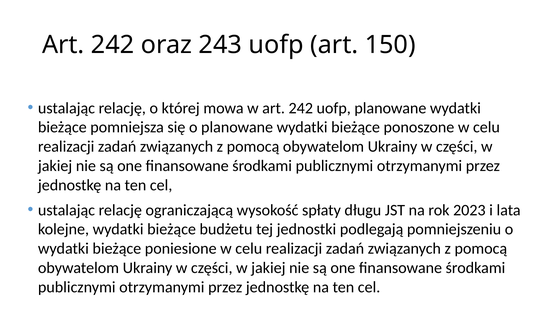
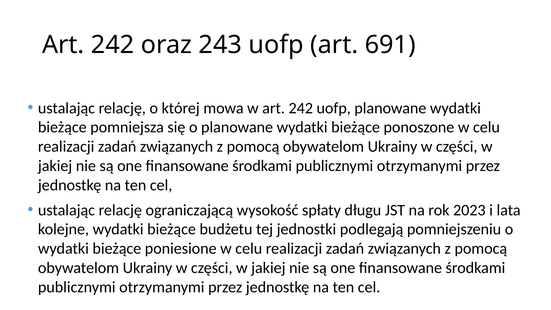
150: 150 -> 691 (390, 45)
